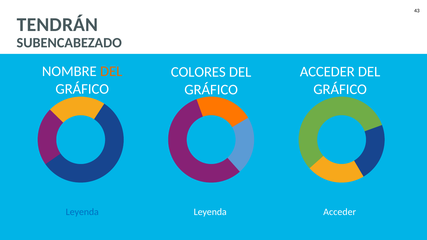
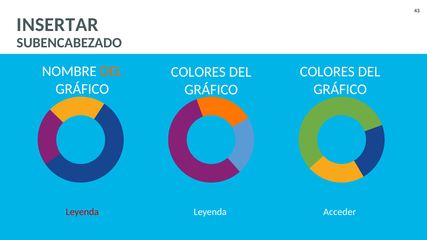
TENDRÁN: TENDRÁN -> INSERTAR (58, 25)
ACCEDER: ACCEDER -> COLORES (327, 72)
Leyenda colour: blue -> red (82, 212)
